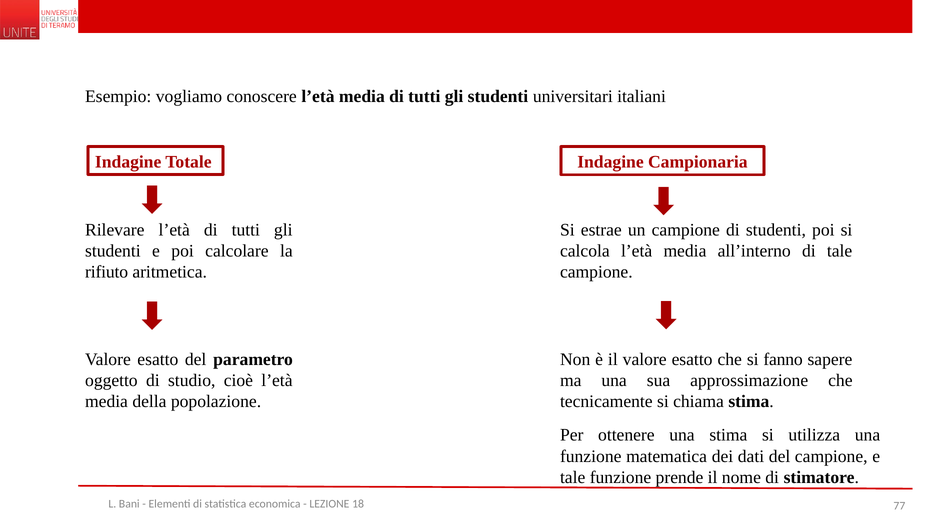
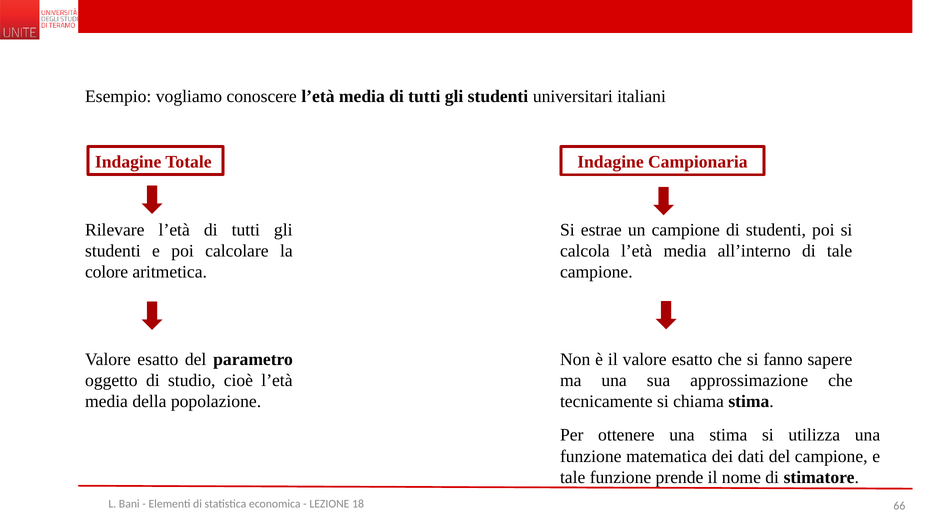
rifiuto: rifiuto -> colore (107, 272)
77: 77 -> 66 (899, 505)
